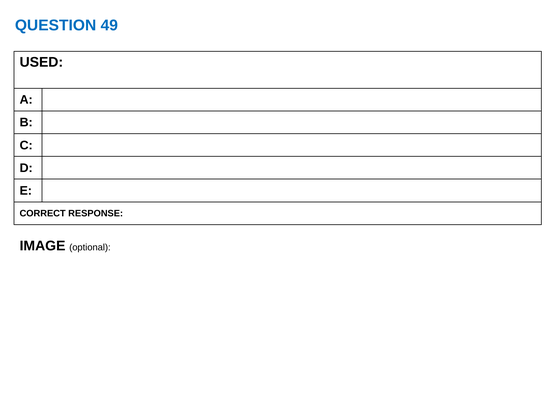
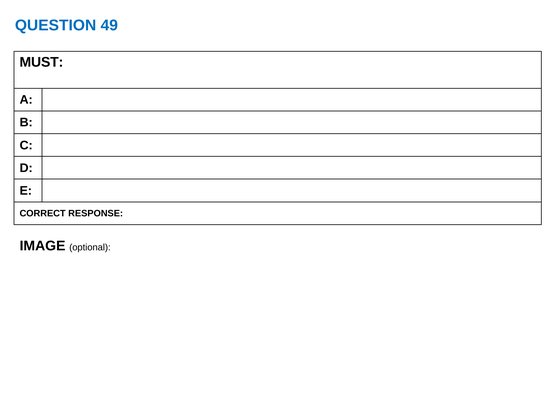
USED: USED -> MUST (41, 62)
